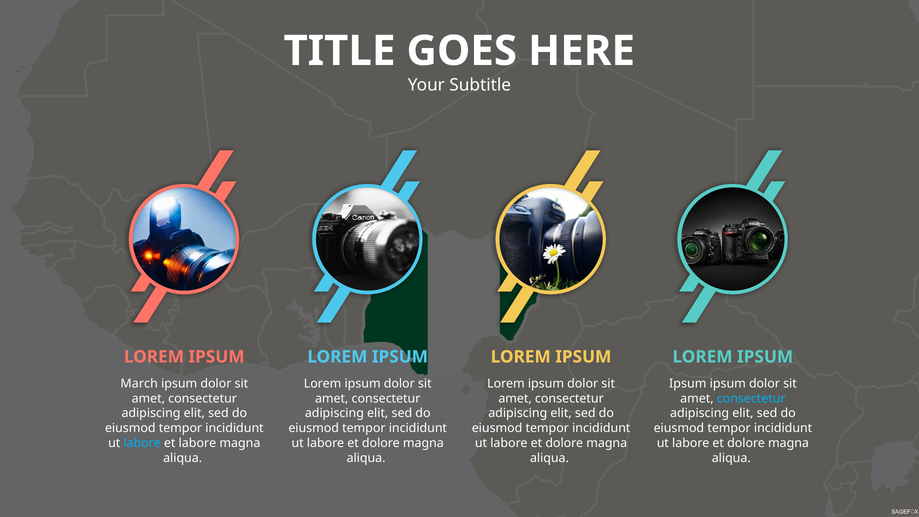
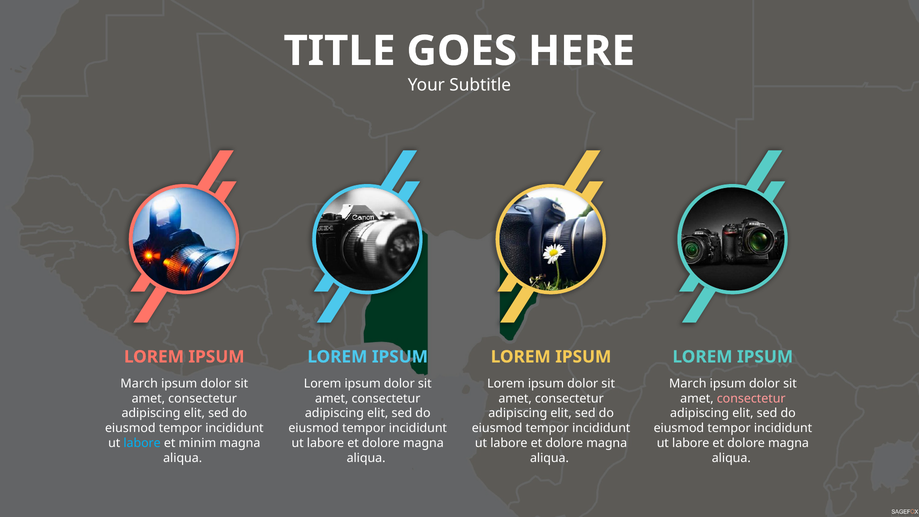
Ipsum: Ipsum -> March (688, 383)
consectetur colour: light blue -> pink (751, 398)
et labore: labore -> minim (197, 443)
